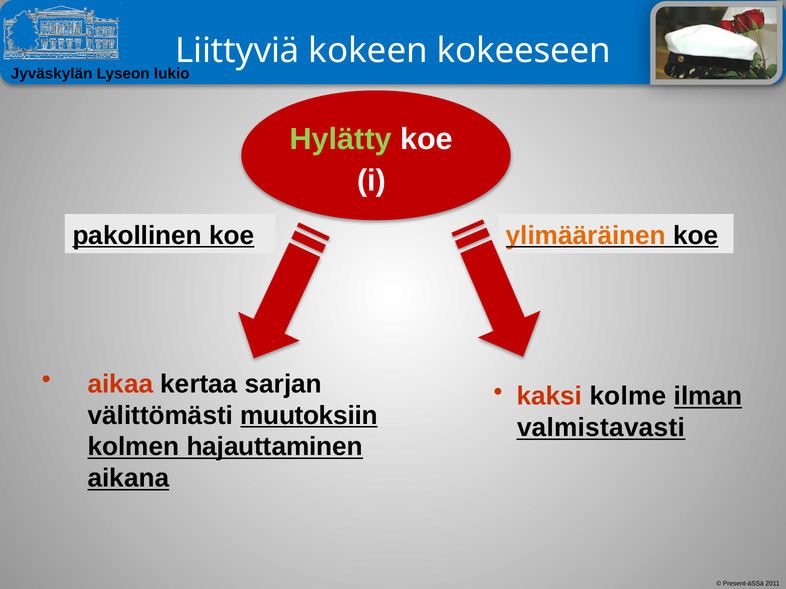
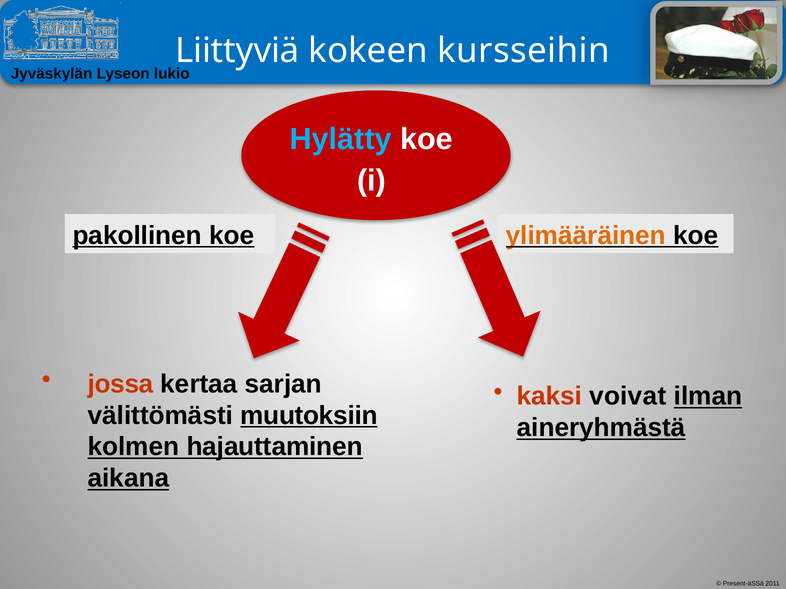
kokeeseen: kokeeseen -> kursseihin (524, 51)
Hylätty colour: light green -> light blue (341, 139)
aikaa: aikaa -> jossa (121, 384)
kolme: kolme -> voivat (628, 397)
valmistavasti: valmistavasti -> aineryhmästä (601, 428)
